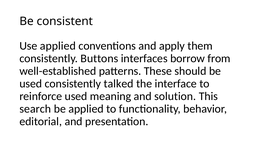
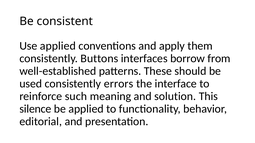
talked: talked -> errors (119, 84)
reinforce used: used -> such (76, 97)
search: search -> silence (35, 109)
